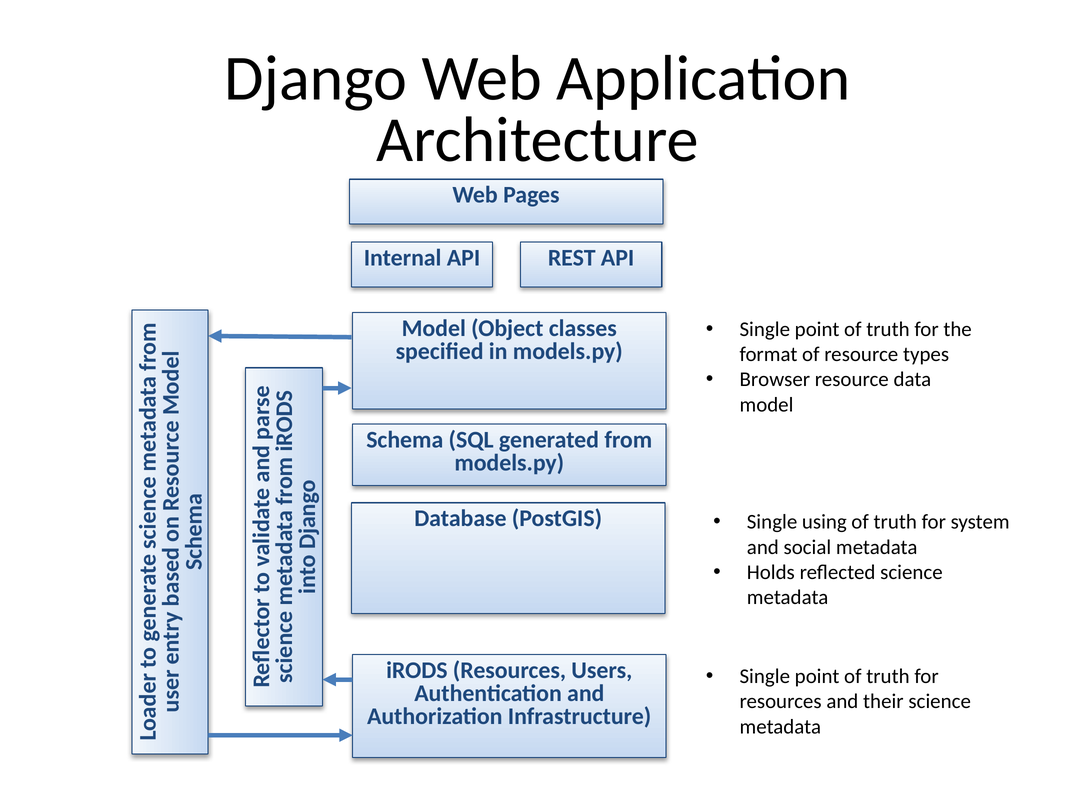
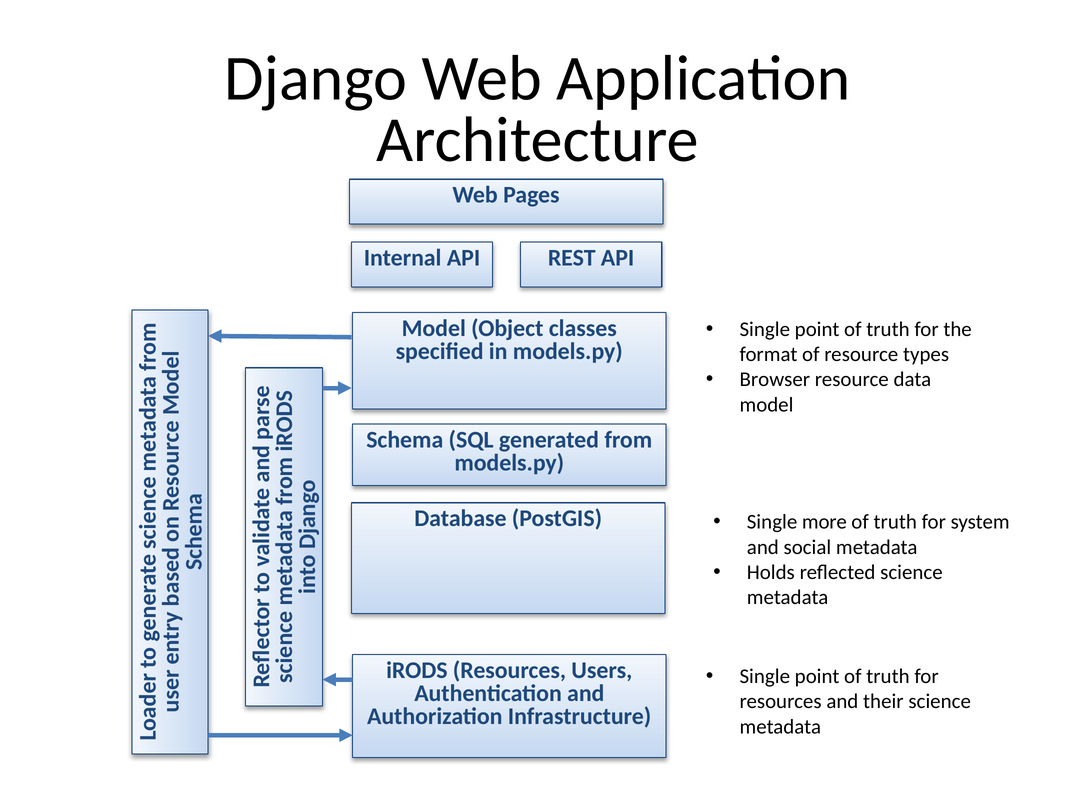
using: using -> more (824, 522)
